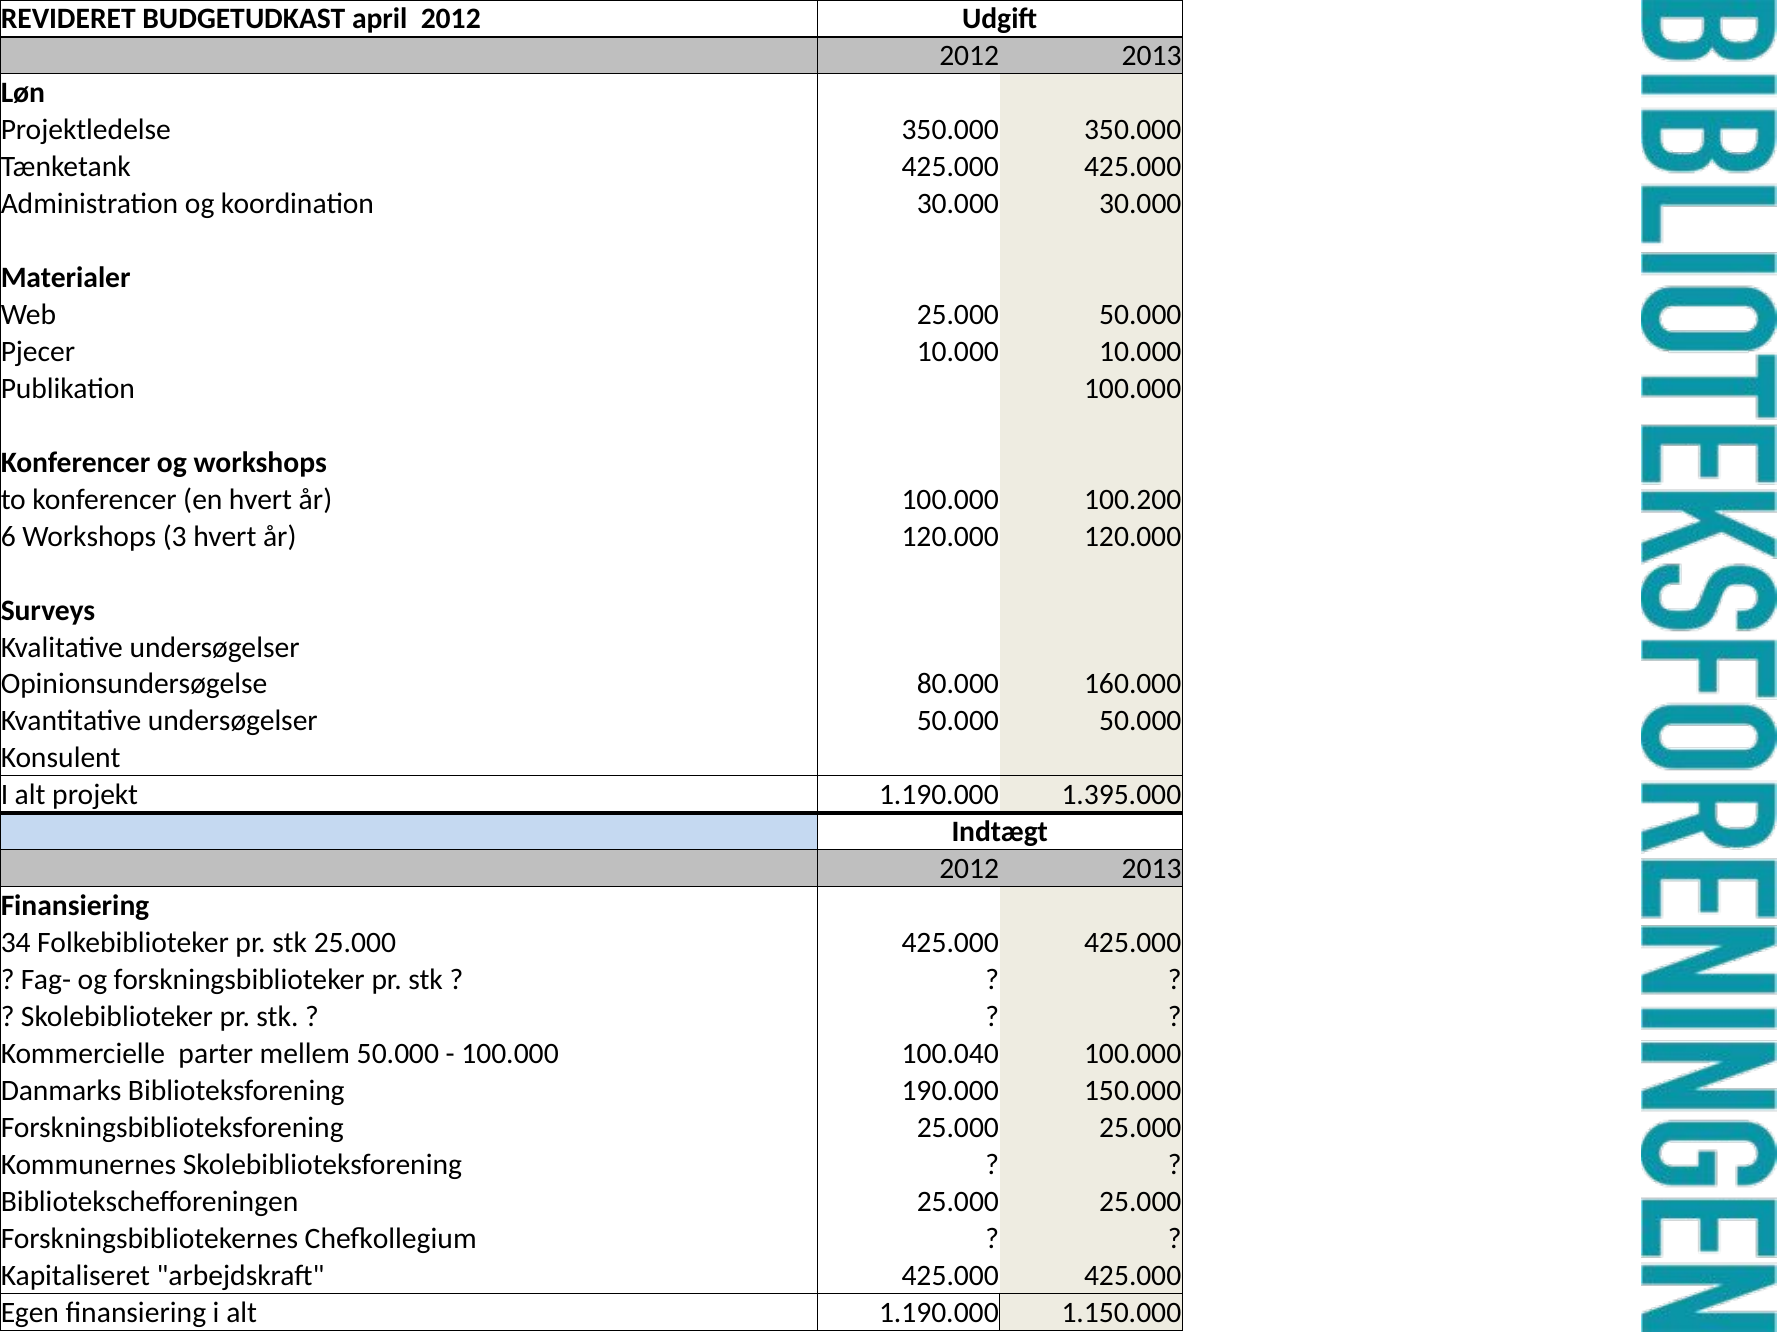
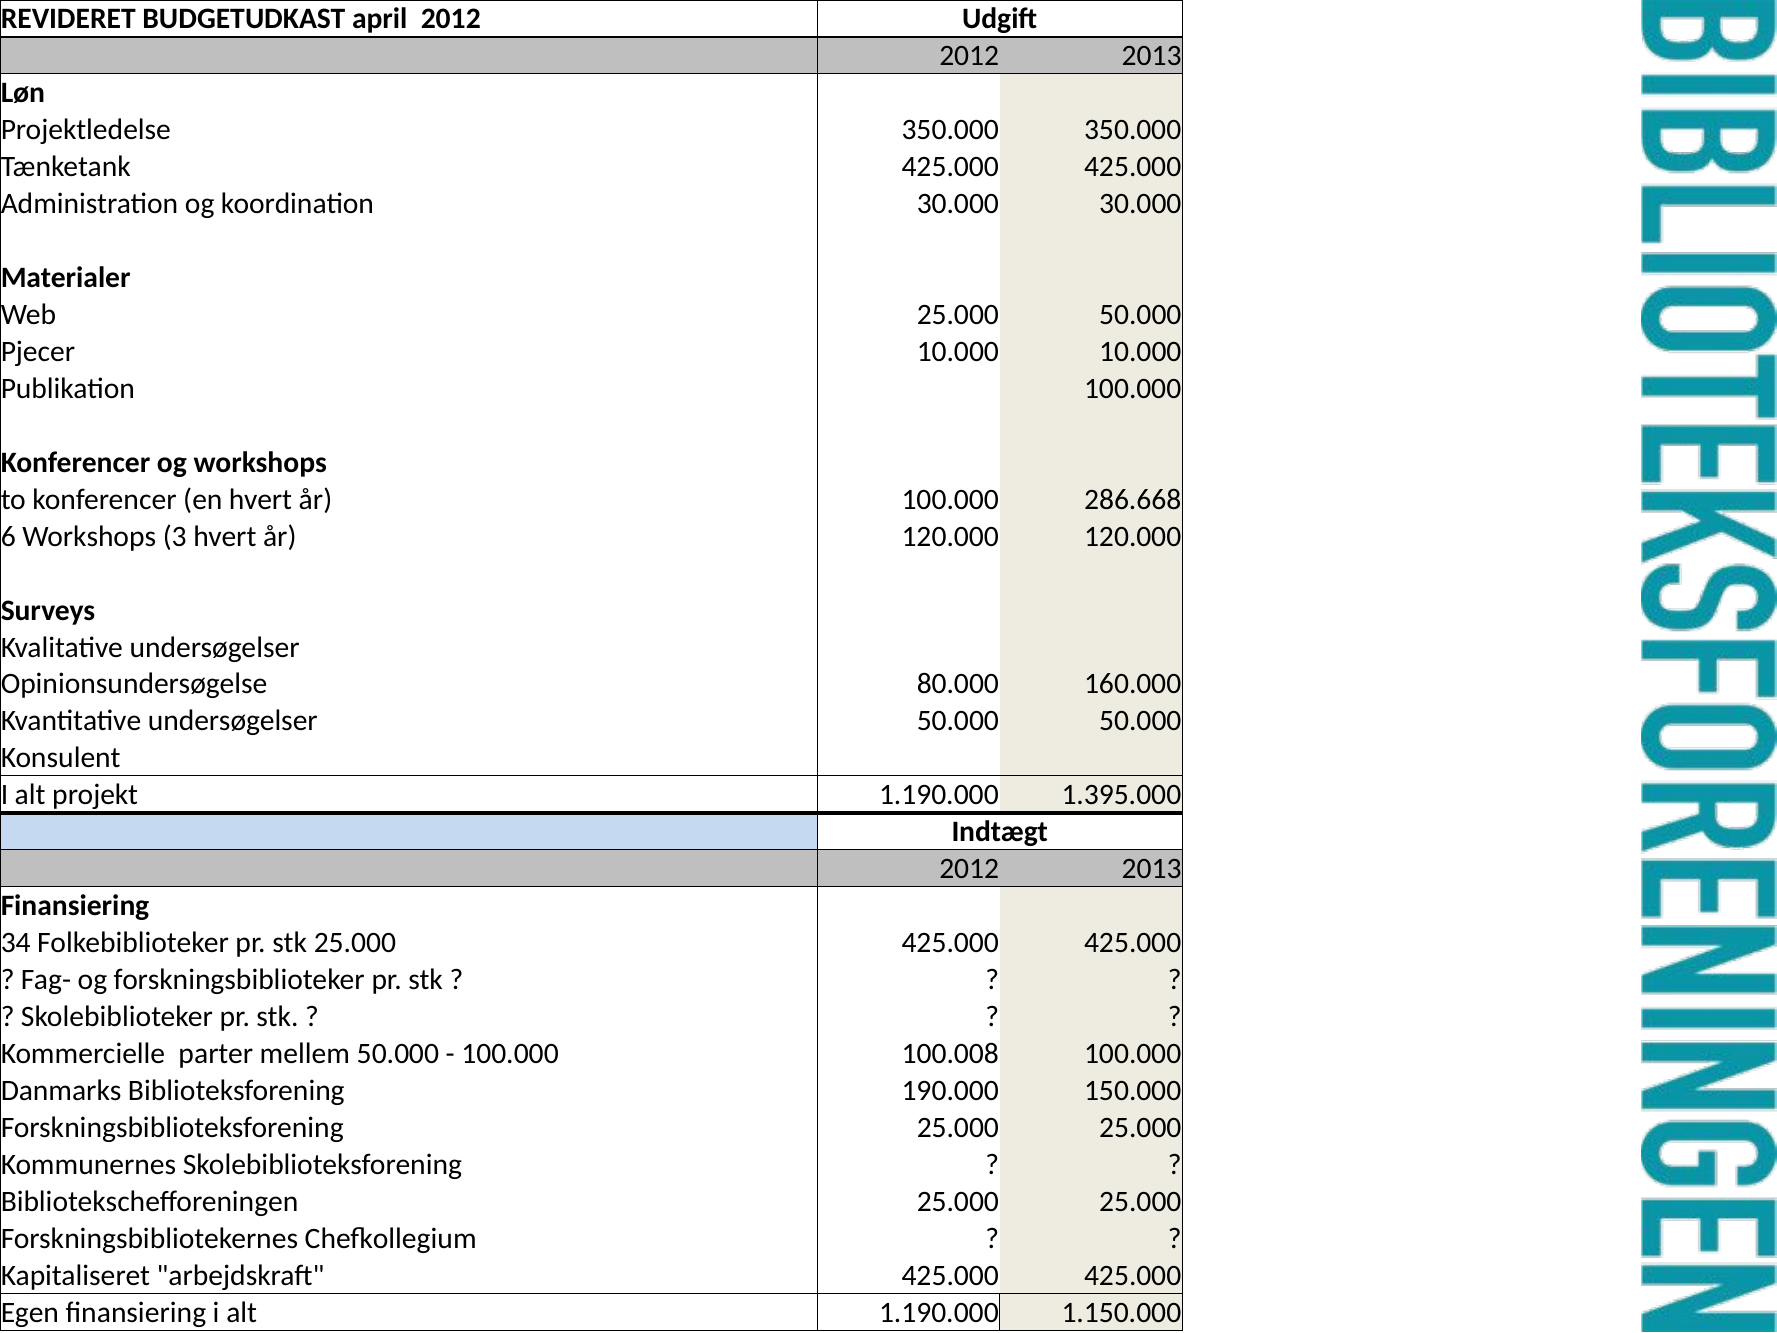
100.200: 100.200 -> 286.668 (1133, 499)
100.040: 100.040 -> 100.008 (950, 1053)
